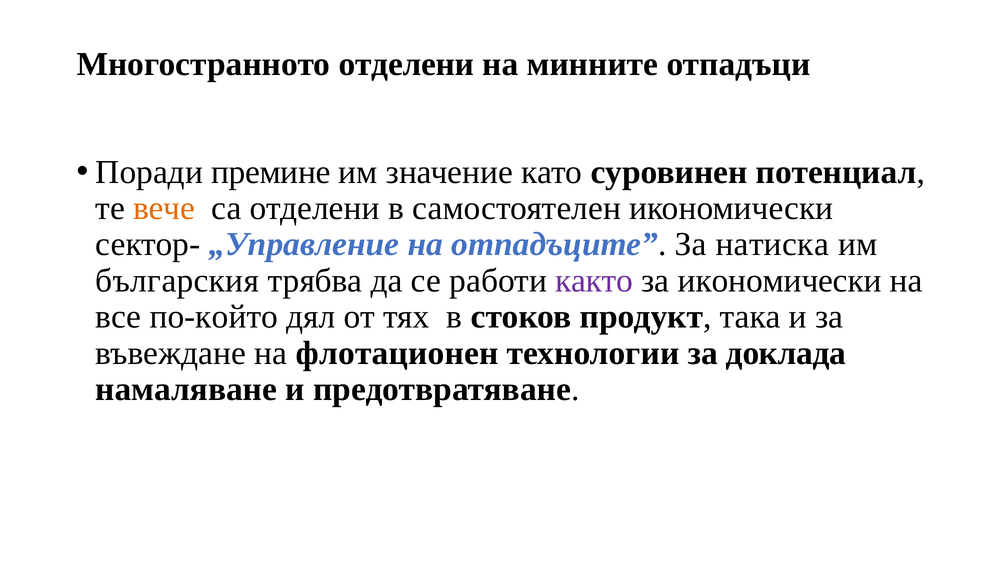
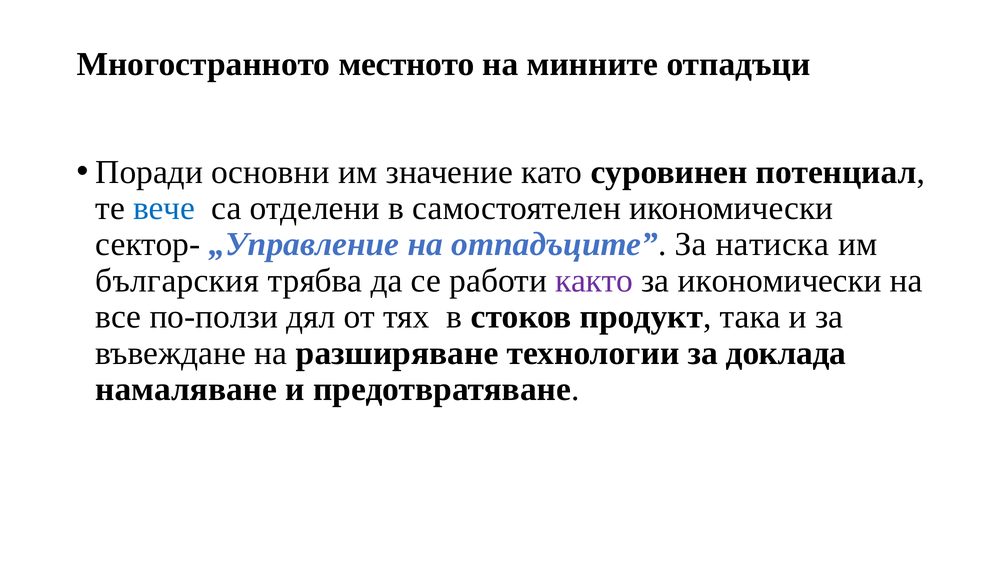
Многостранното отделени: отделени -> местното (406, 64)
премине: премине -> основни (271, 172)
вече colour: orange -> blue (164, 208)
по-който: по-който -> по-ползи (214, 317)
флотационен: флотационен -> разширяване (397, 353)
